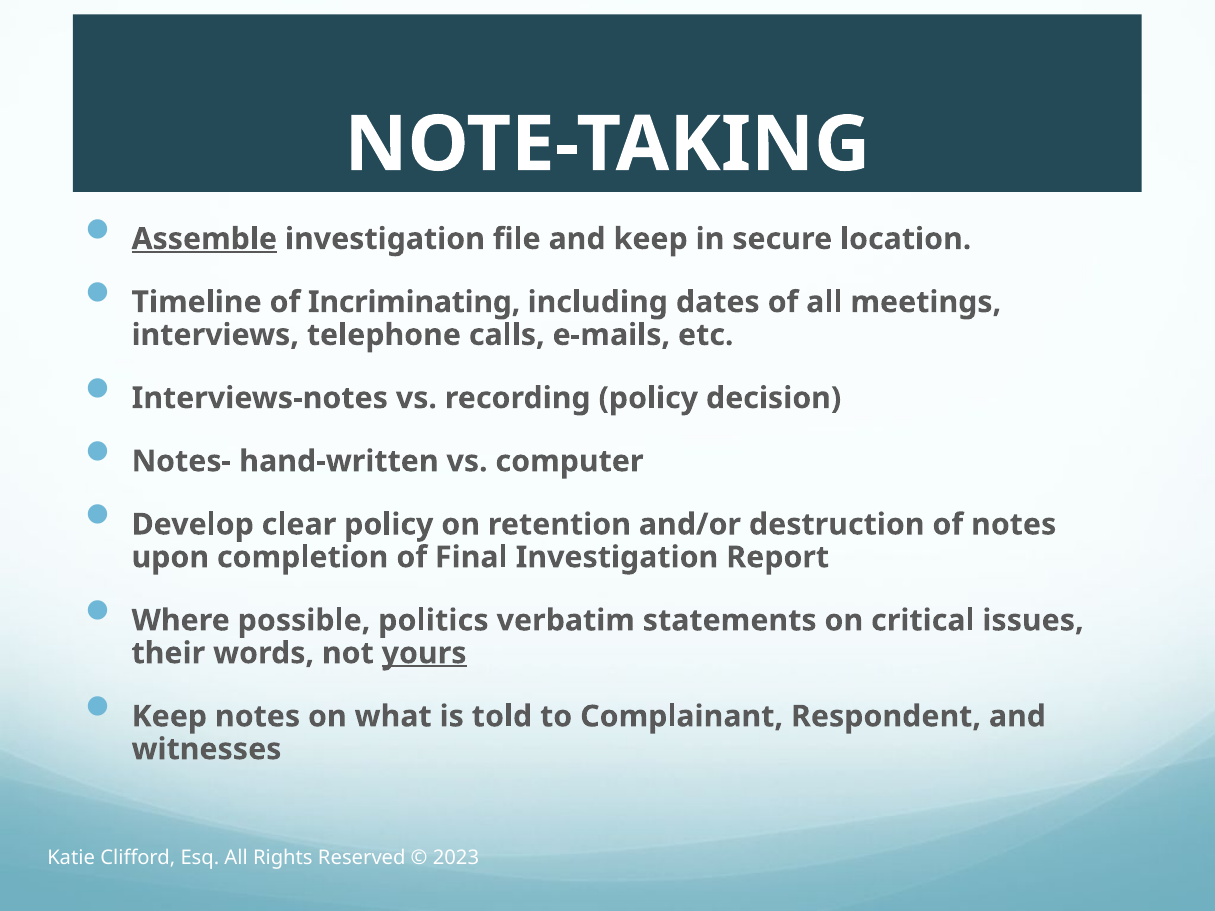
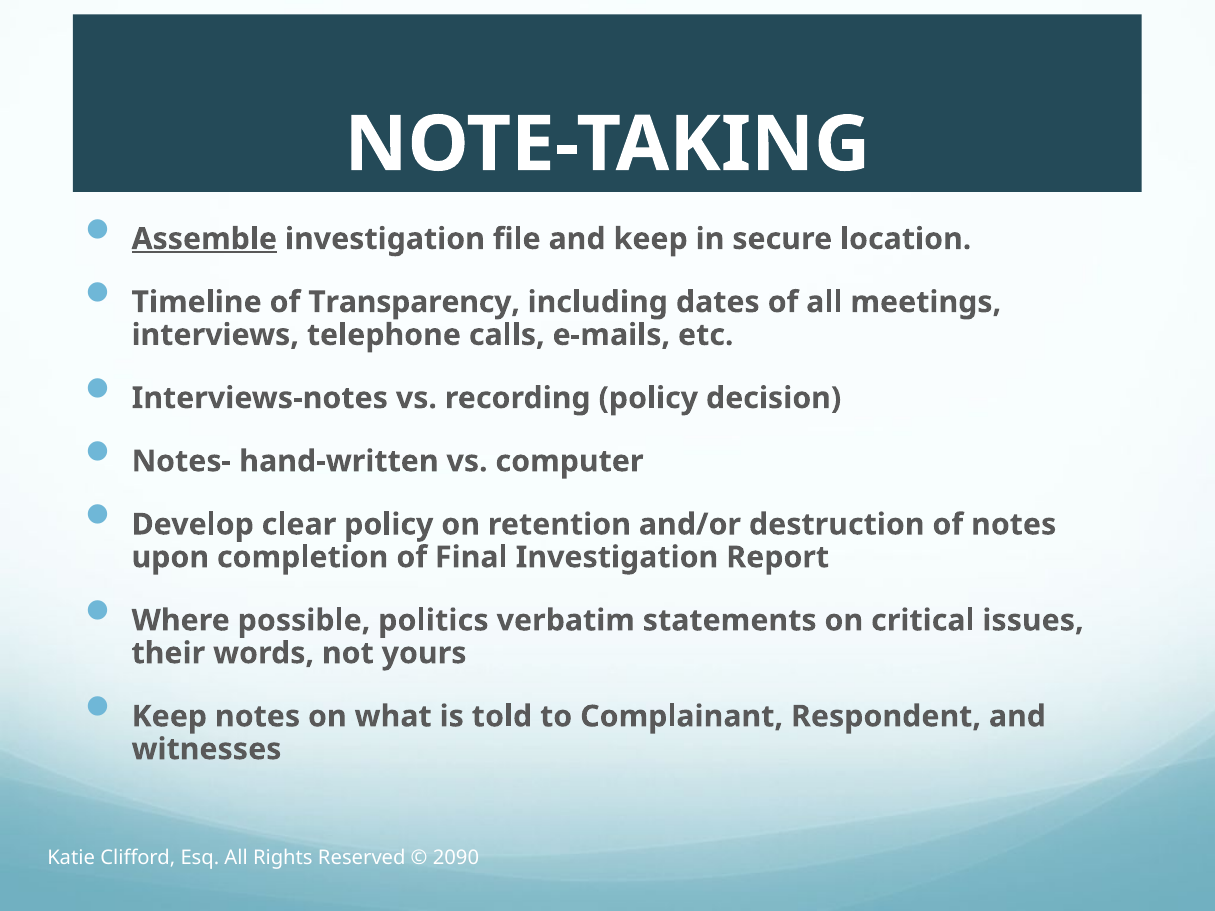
Incriminating: Incriminating -> Transparency (414, 302)
yours underline: present -> none (424, 653)
2023: 2023 -> 2090 (456, 858)
